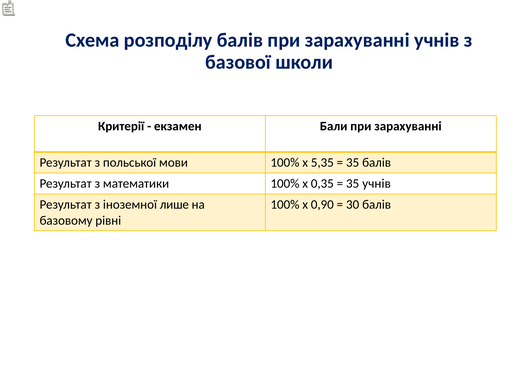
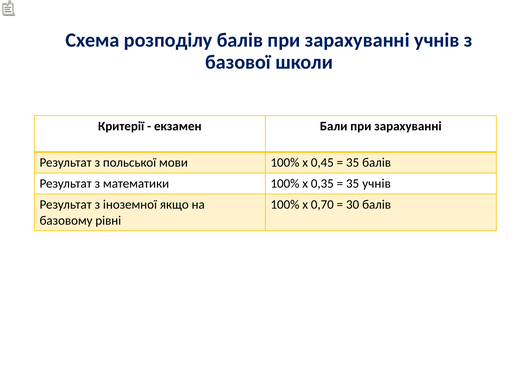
5,35: 5,35 -> 0,45 (322, 162)
лише: лише -> якщо (174, 204)
0,90: 0,90 -> 0,70 (322, 204)
